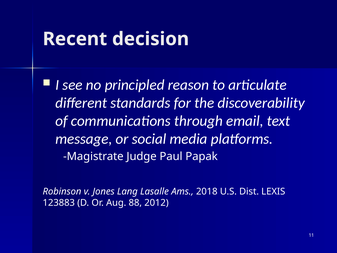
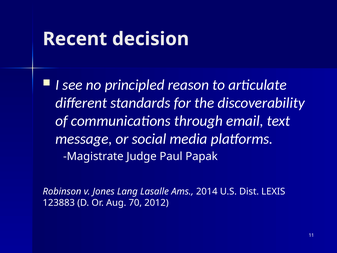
2018: 2018 -> 2014 (207, 191)
88: 88 -> 70 (135, 203)
